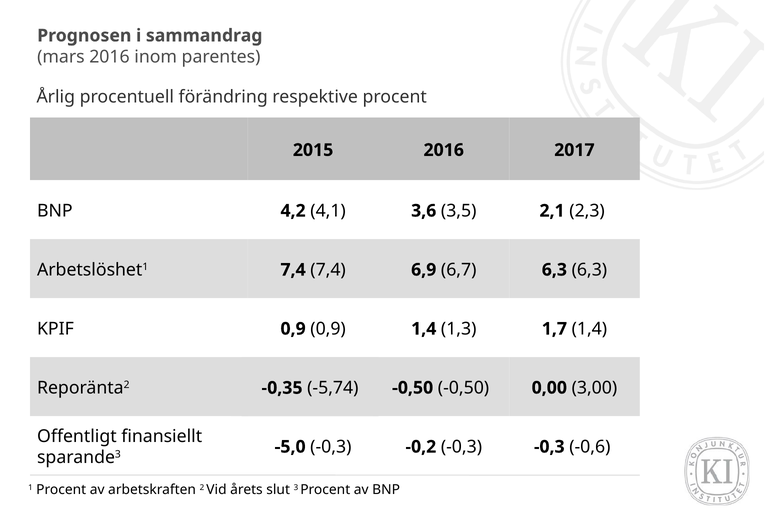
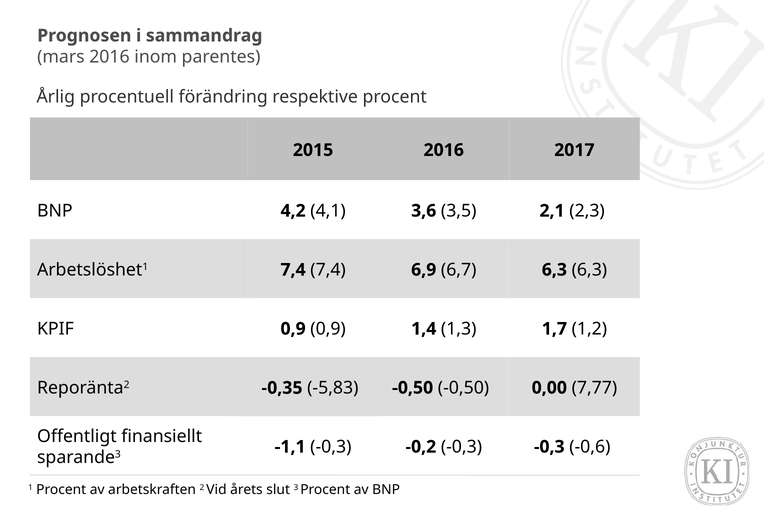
1,7 1,4: 1,4 -> 1,2 (589, 329)
3,00: 3,00 -> 7,77 (594, 388)
-5,74: -5,74 -> -5,83 (333, 388)
-5,0: -5,0 -> -1,1 (290, 447)
